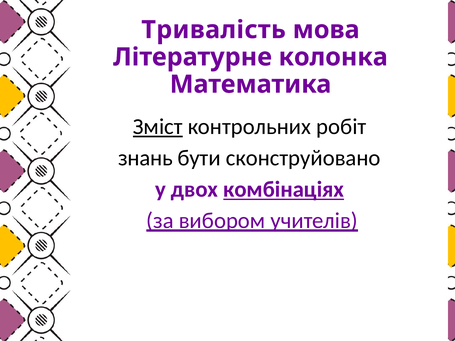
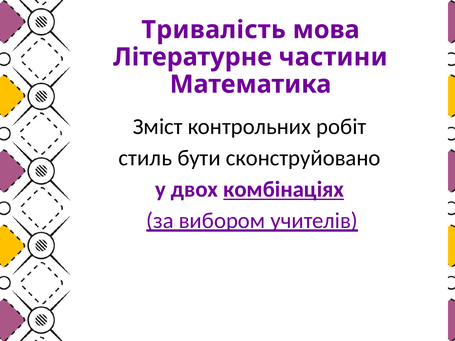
колонка: колонка -> частини (333, 57)
Зміст underline: present -> none (158, 127)
знань: знань -> стиль (145, 158)
